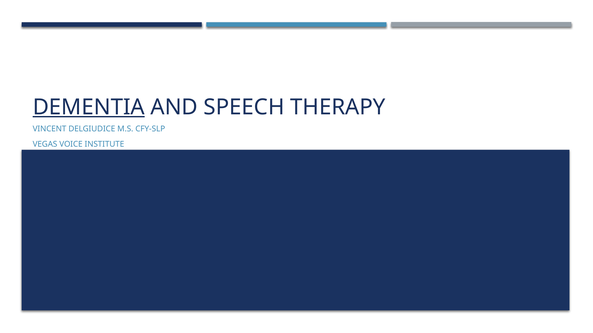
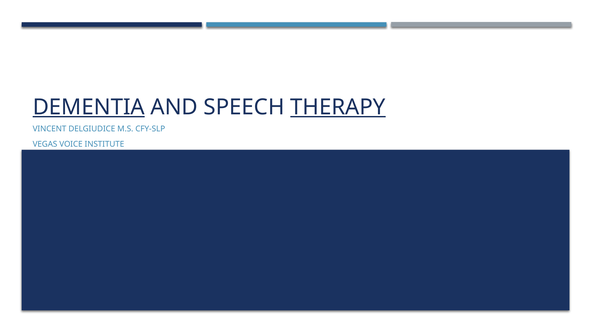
THERAPY underline: none -> present (338, 107)
